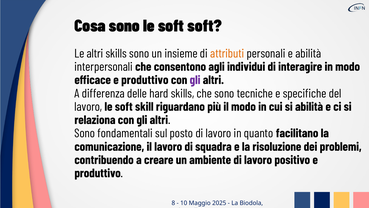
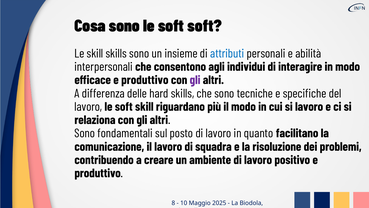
Le altri: altri -> skill (95, 53)
attributi colour: orange -> blue (227, 53)
si abilità: abilità -> lavoro (309, 107)
